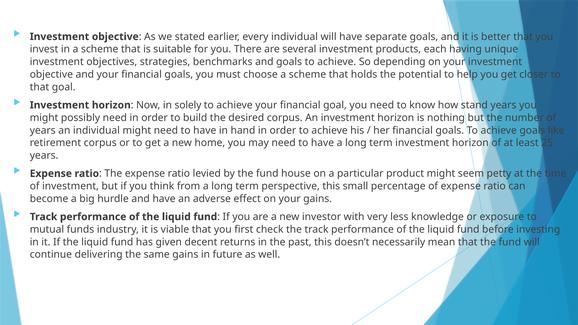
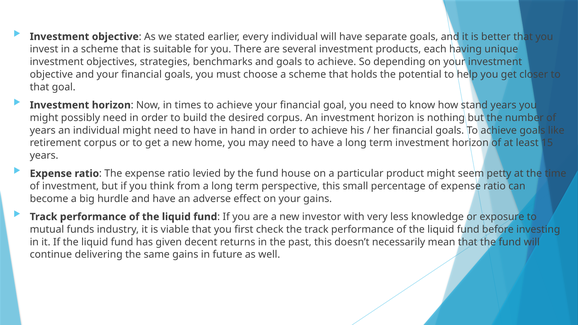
solely: solely -> times (188, 105)
25: 25 -> 15 (547, 143)
